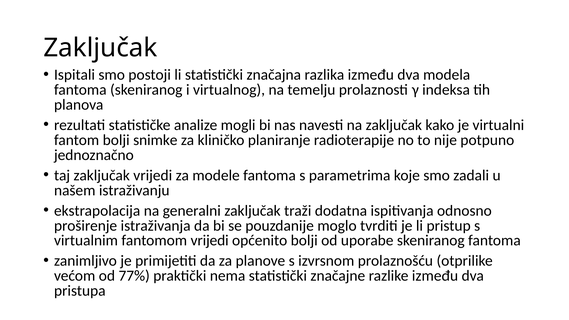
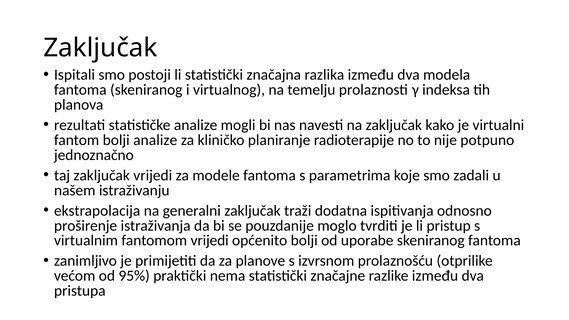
bolji snimke: snimke -> analize (155, 140)
77%: 77% -> 95% (134, 276)
